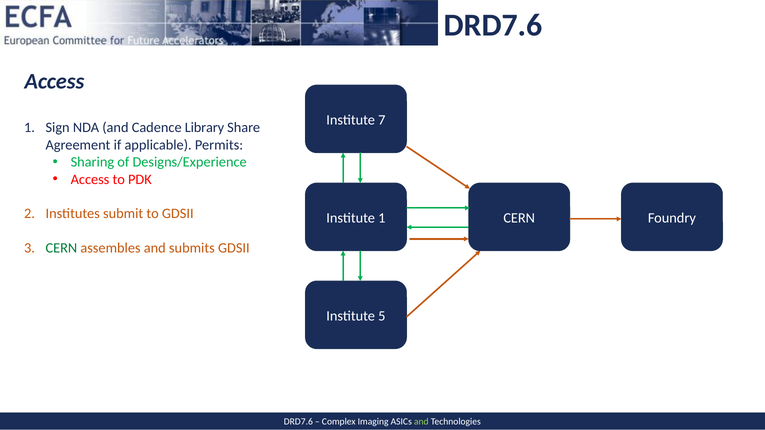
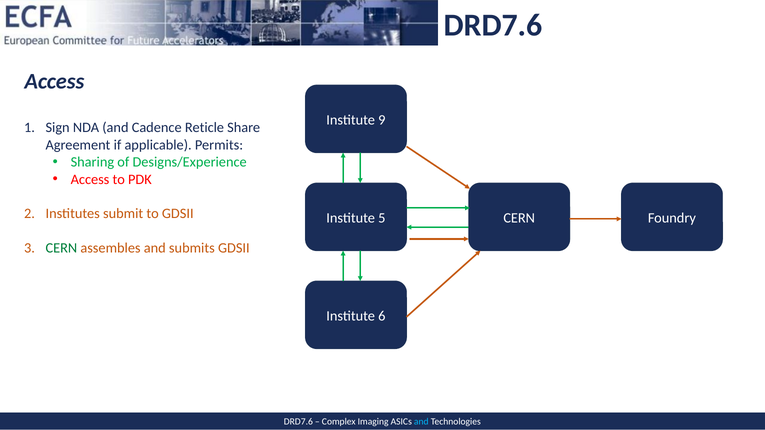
7: 7 -> 9 (382, 120)
Library: Library -> Reticle (204, 128)
Institute 1: 1 -> 5 (382, 218)
5: 5 -> 6 (382, 316)
and colour: light green -> light blue (421, 422)
